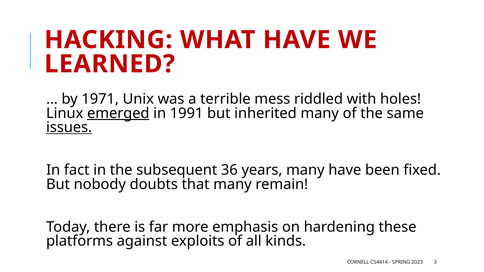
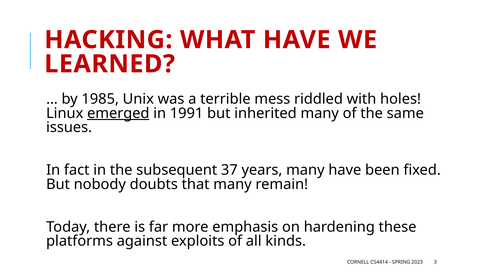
1971: 1971 -> 1985 (100, 99)
issues underline: present -> none (69, 128)
36: 36 -> 37 (229, 170)
